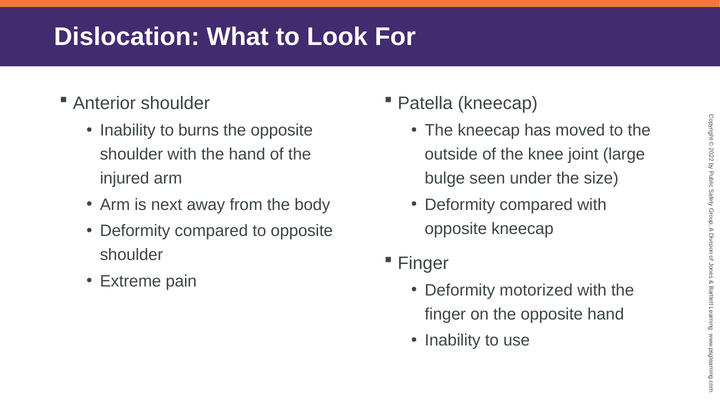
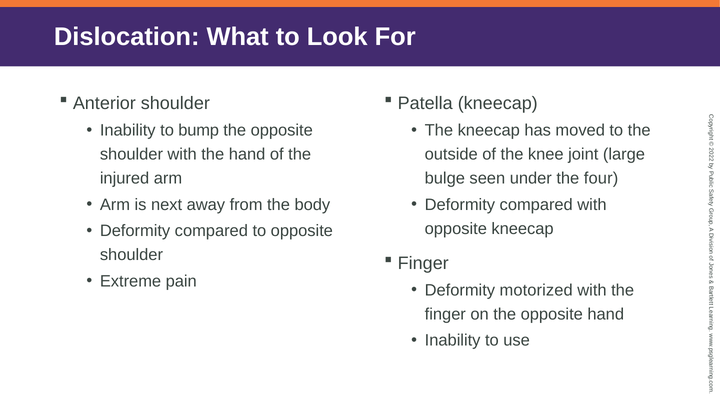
burns: burns -> bump (199, 130)
size: size -> four (601, 178)
